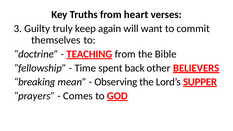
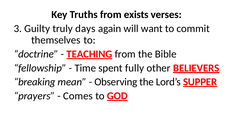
heart: heart -> exists (136, 15)
keep: keep -> days (85, 29)
back: back -> fully (135, 68)
